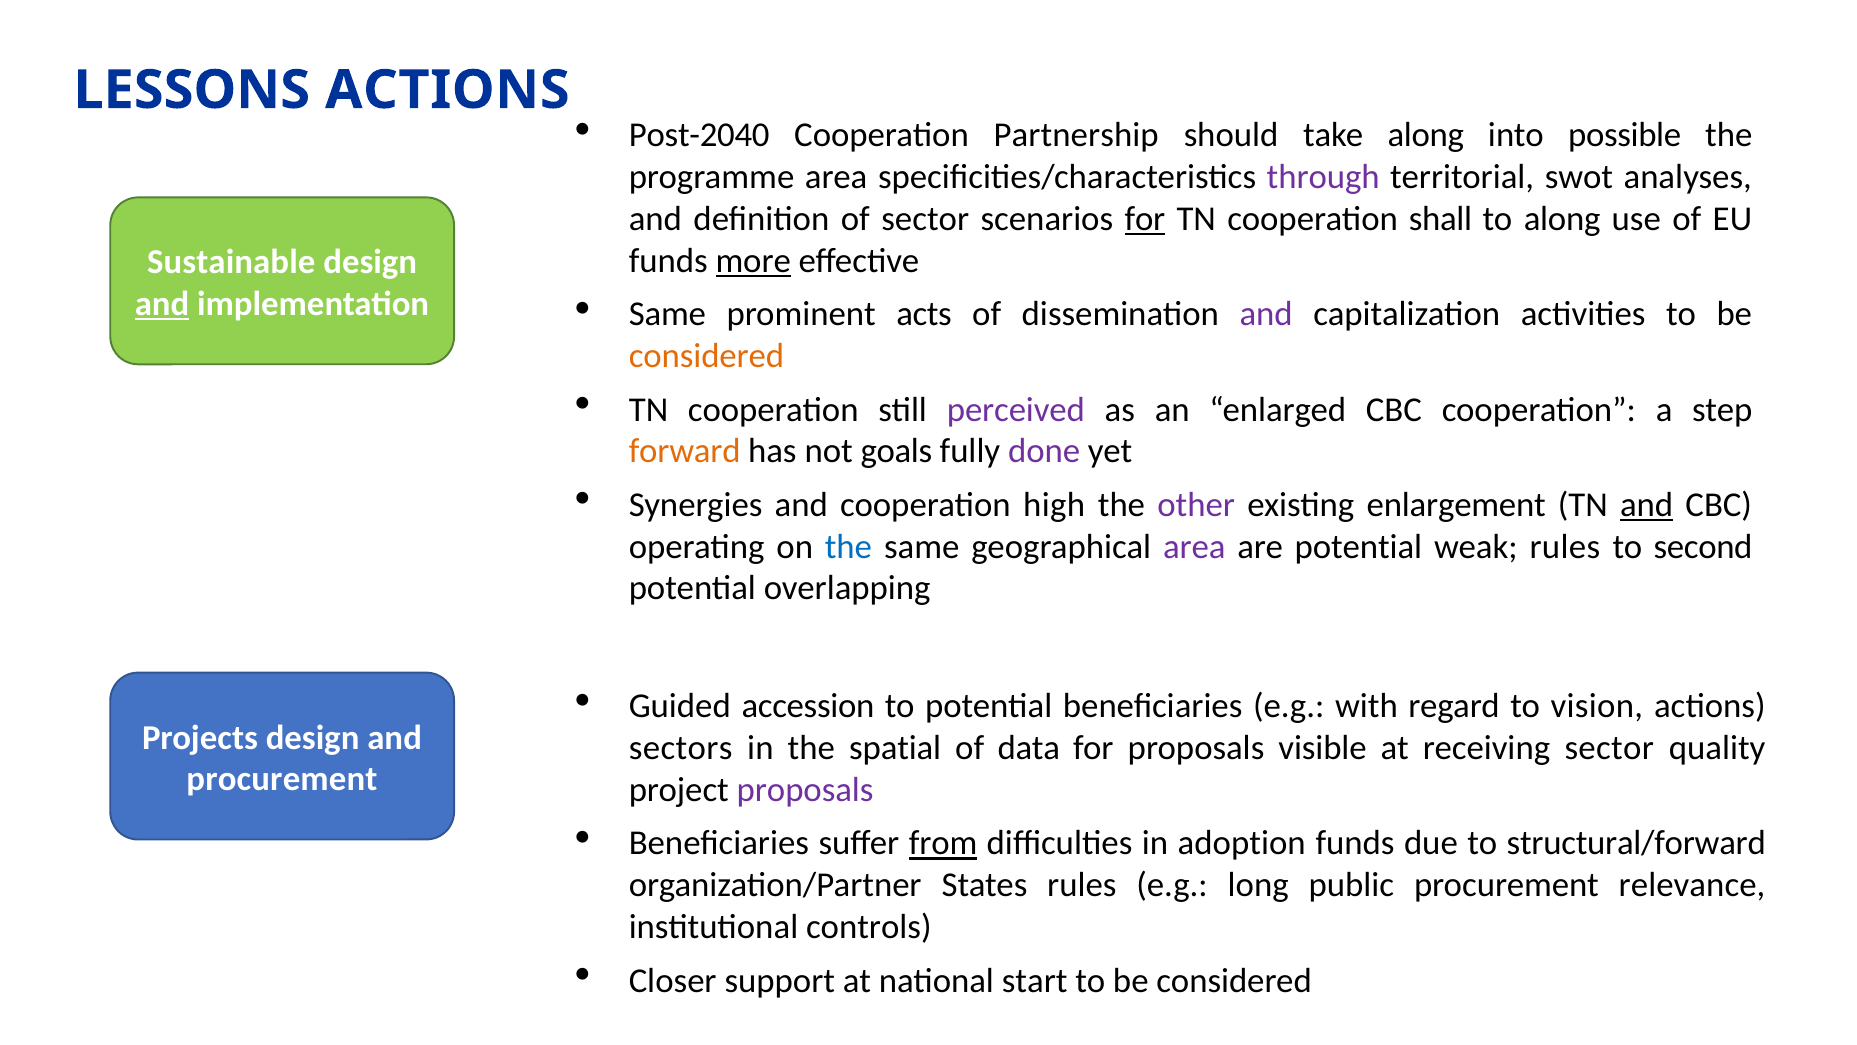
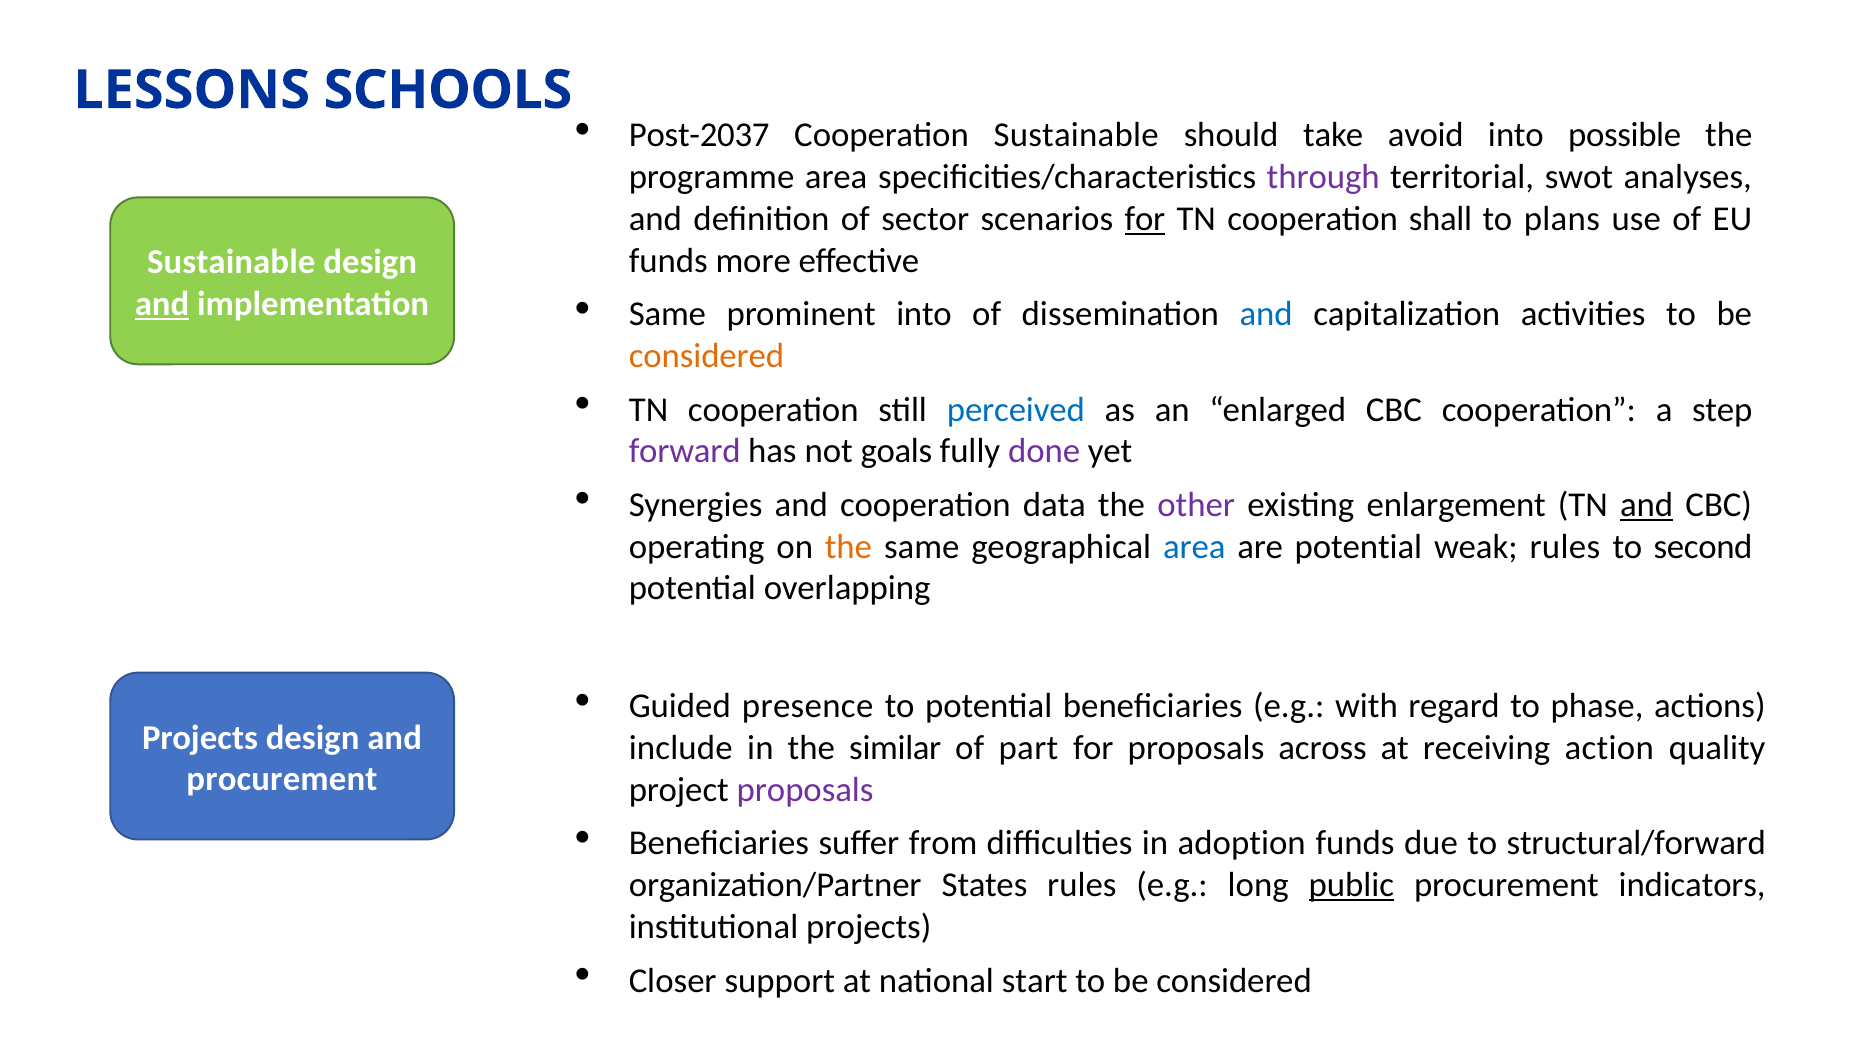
LESSONS ACTIONS: ACTIONS -> SCHOOLS (448, 90)
Post-2040: Post-2040 -> Post-2037 (699, 135)
Cooperation Partnership: Partnership -> Sustainable (1076, 135)
take along: along -> avoid (1426, 135)
to along: along -> plans (1562, 219)
more underline: present -> none (753, 261)
prominent acts: acts -> into (924, 314)
and colour: purple -> blue (1266, 314)
perceived colour: purple -> blue (1016, 409)
forward colour: orange -> purple (685, 451)
high: high -> data (1054, 505)
the colour: blue -> orange (848, 546)
area colour: purple -> blue (1194, 546)
accession: accession -> presence (808, 706)
vision: vision -> phase (1597, 706)
sectors: sectors -> include (681, 748)
spatial: spatial -> similar (895, 748)
data: data -> part (1028, 748)
visible: visible -> across (1323, 748)
receiving sector: sector -> action (1609, 748)
from underline: present -> none (943, 843)
public underline: none -> present (1351, 885)
relevance: relevance -> indicators (1692, 885)
institutional controls: controls -> projects (869, 927)
